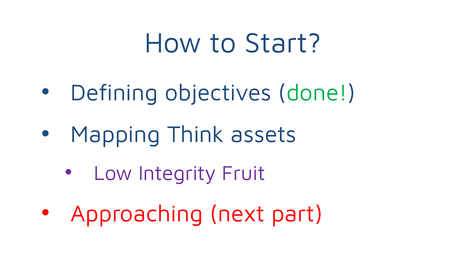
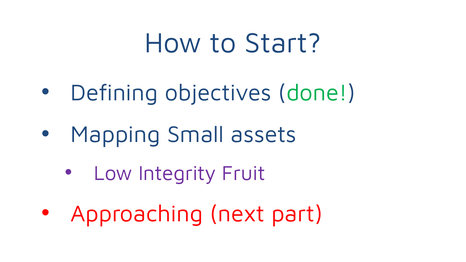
Think: Think -> Small (196, 135)
